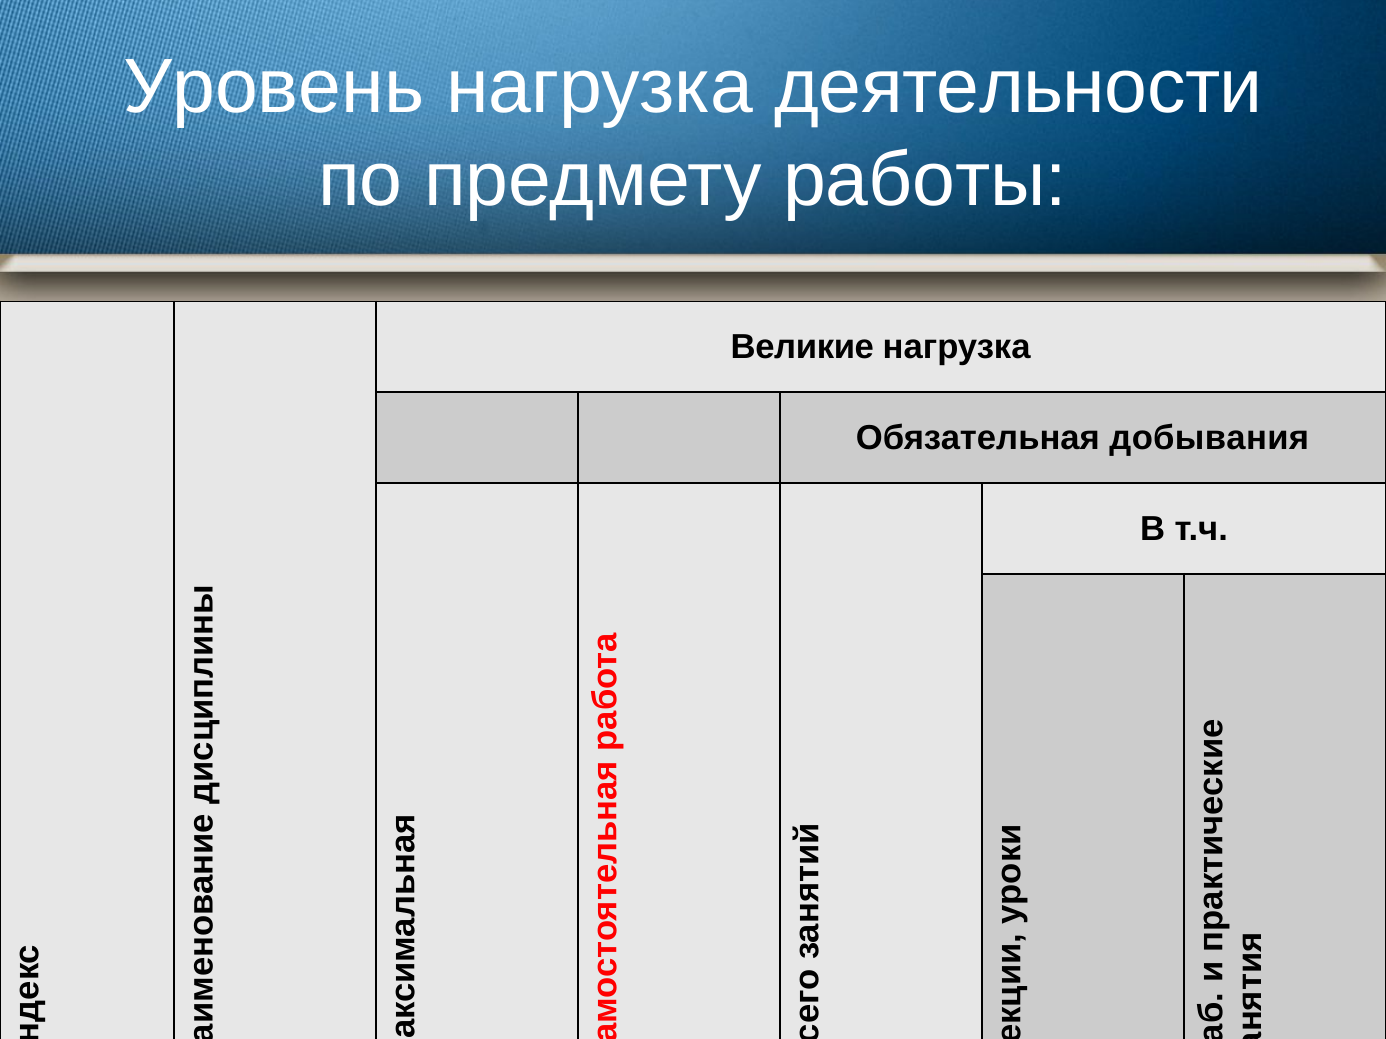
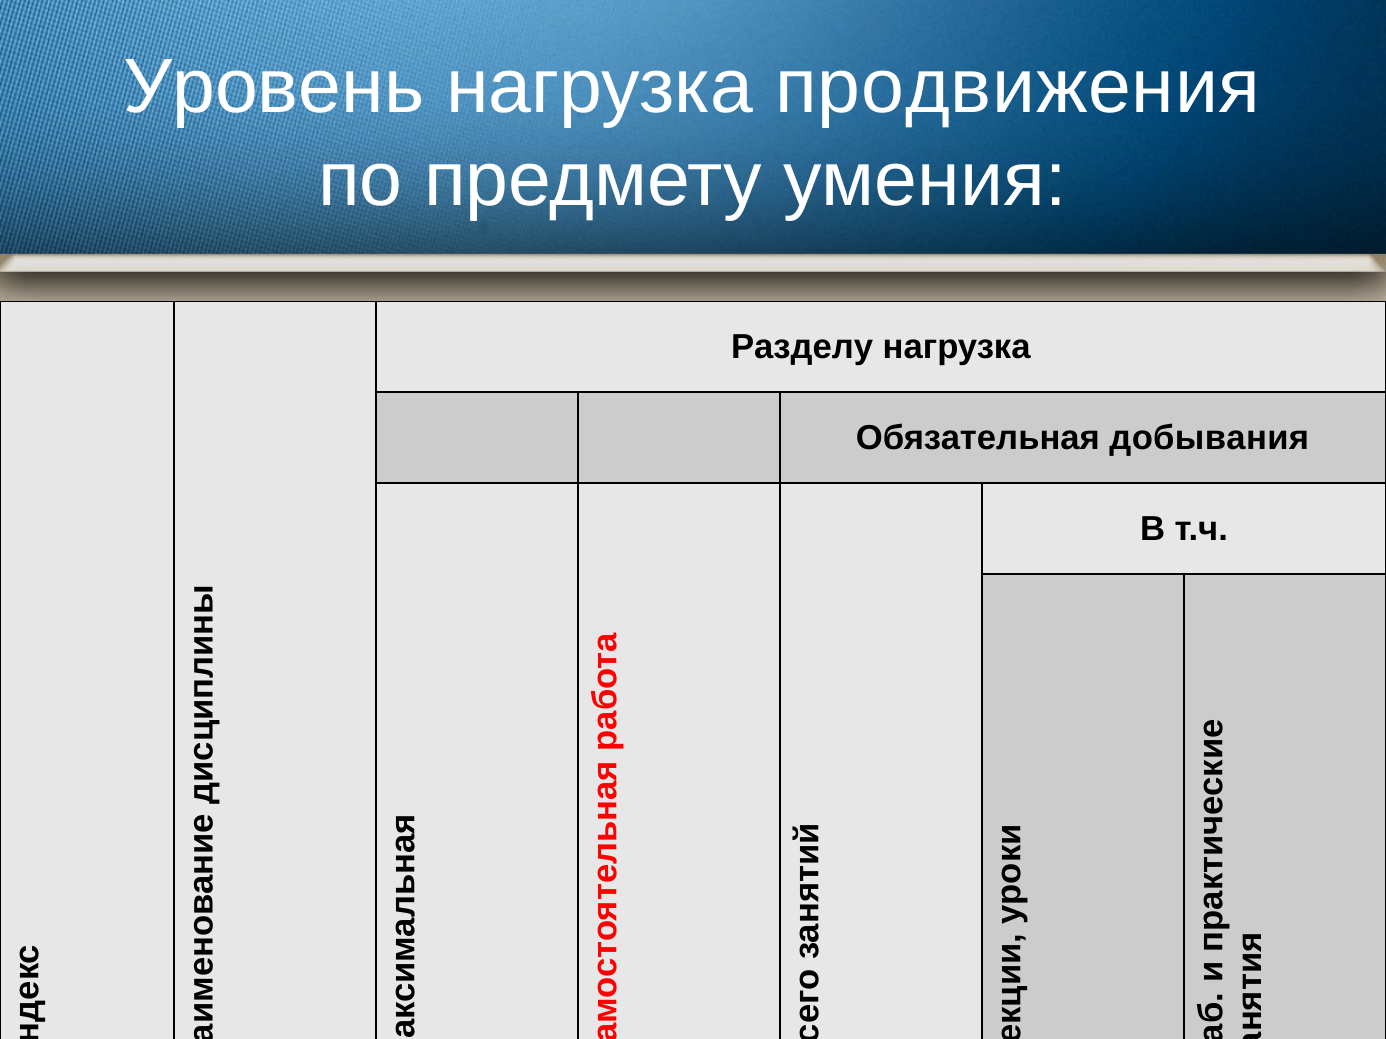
деятельности: деятельности -> продвижения (1018, 87)
работы: работы -> умения (925, 180)
Великие: Великие -> Разделу (802, 348)
